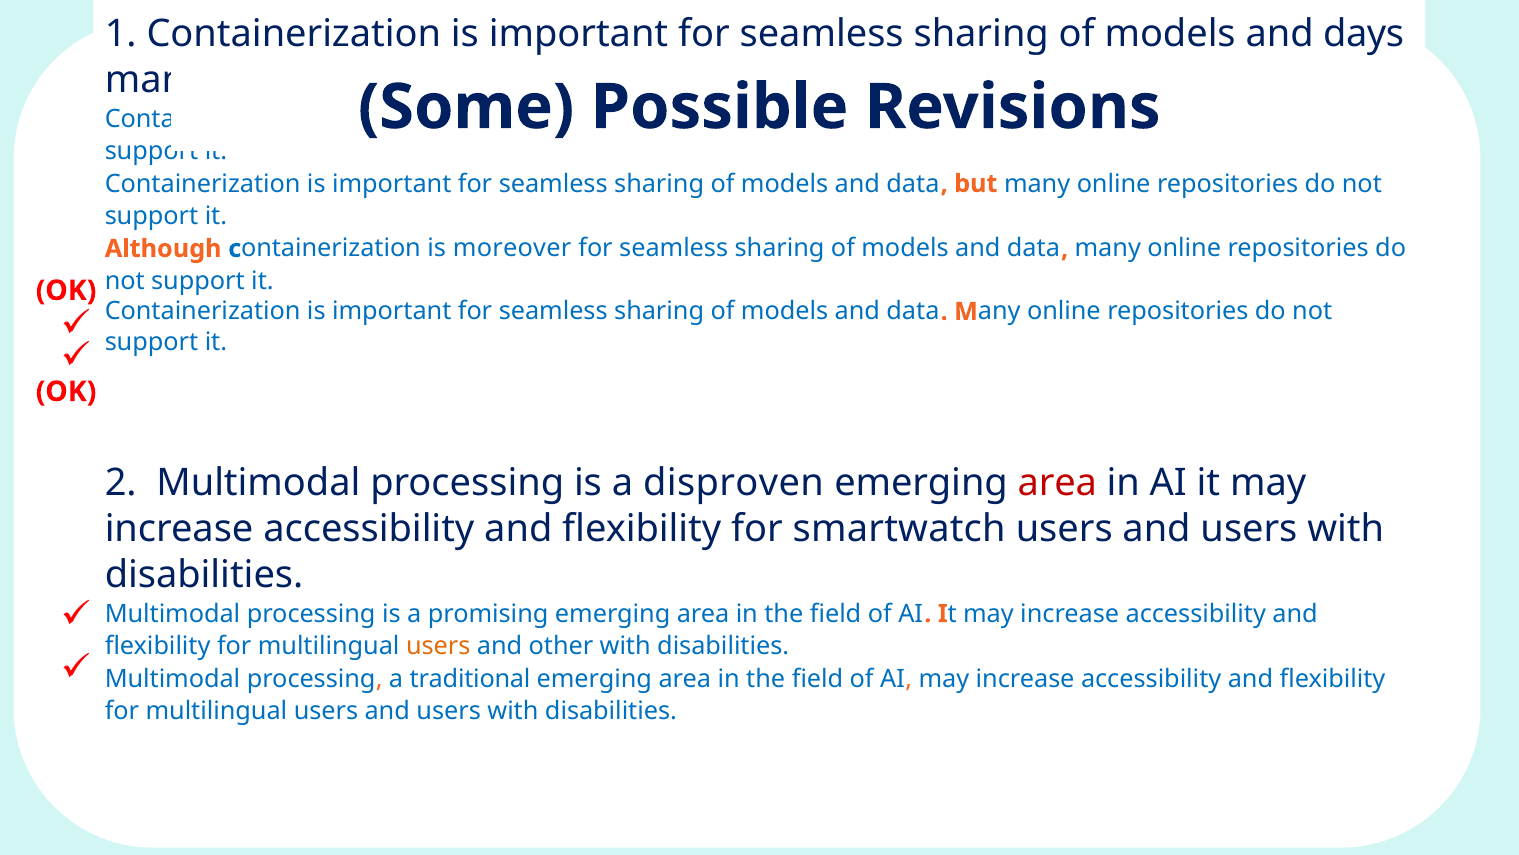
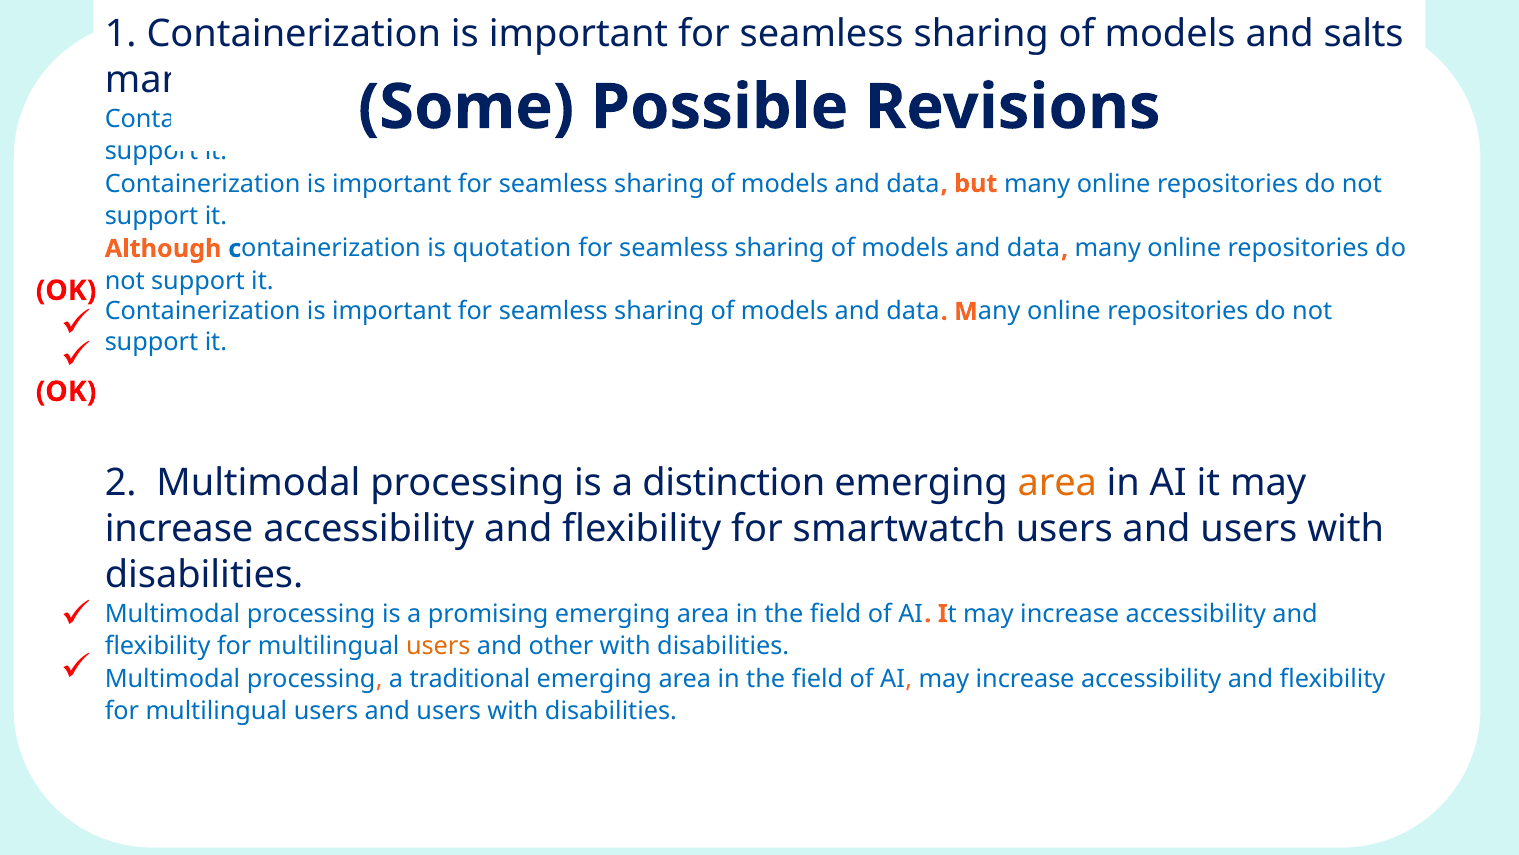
days: days -> salts (1364, 34)
moreover: moreover -> quotation (512, 248)
disproven: disproven -> distinction (734, 483)
area colour: red -> orange (1057, 483)
